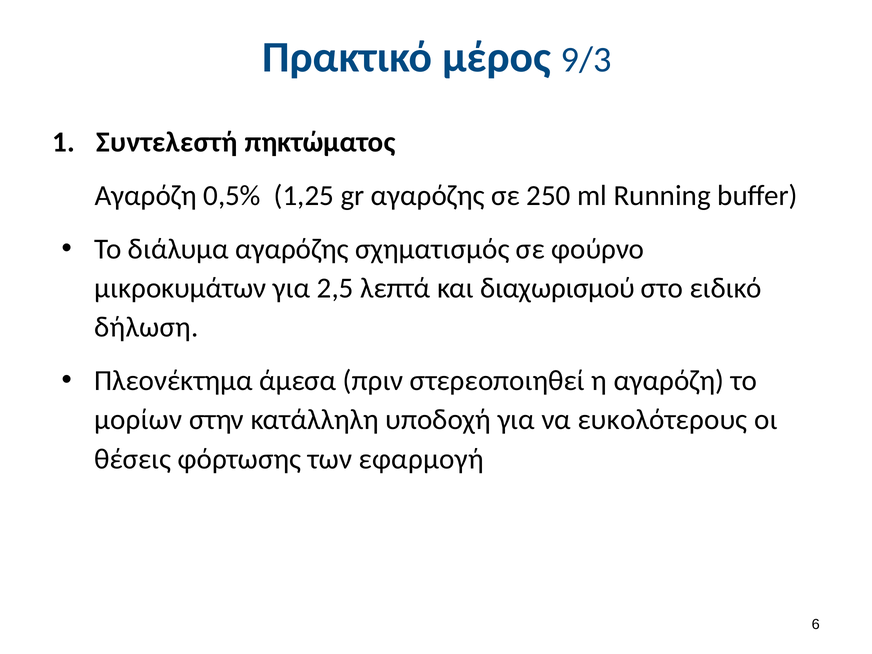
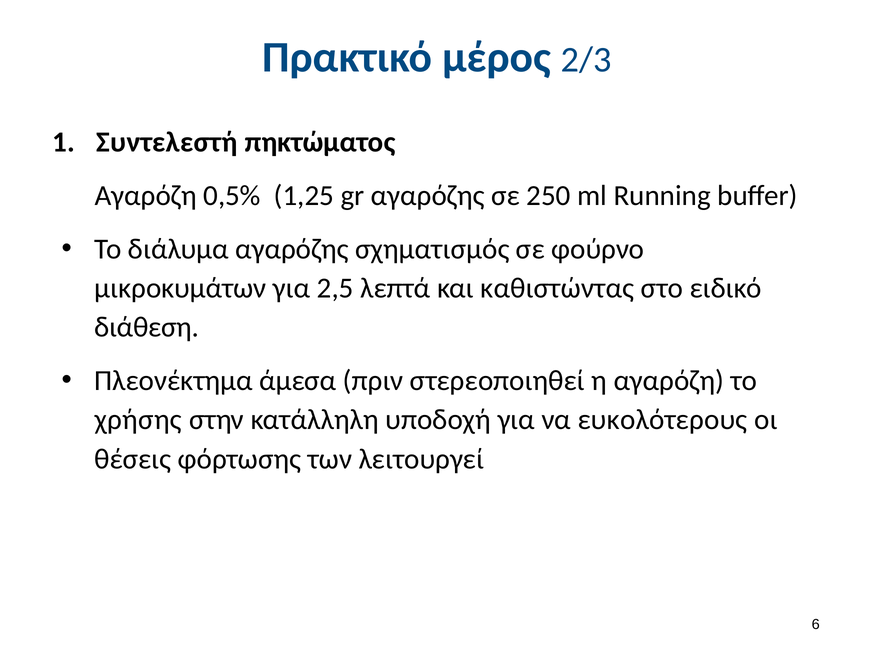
9/3: 9/3 -> 2/3 (586, 60)
διαχωρισμού: διαχωρισμού -> καθιστώντας (557, 288)
δήλωση: δήλωση -> διάθεση (147, 327)
μορίων: μορίων -> χρήσης (138, 420)
εφαρμογή: εφαρμογή -> λειτουργεί (421, 459)
